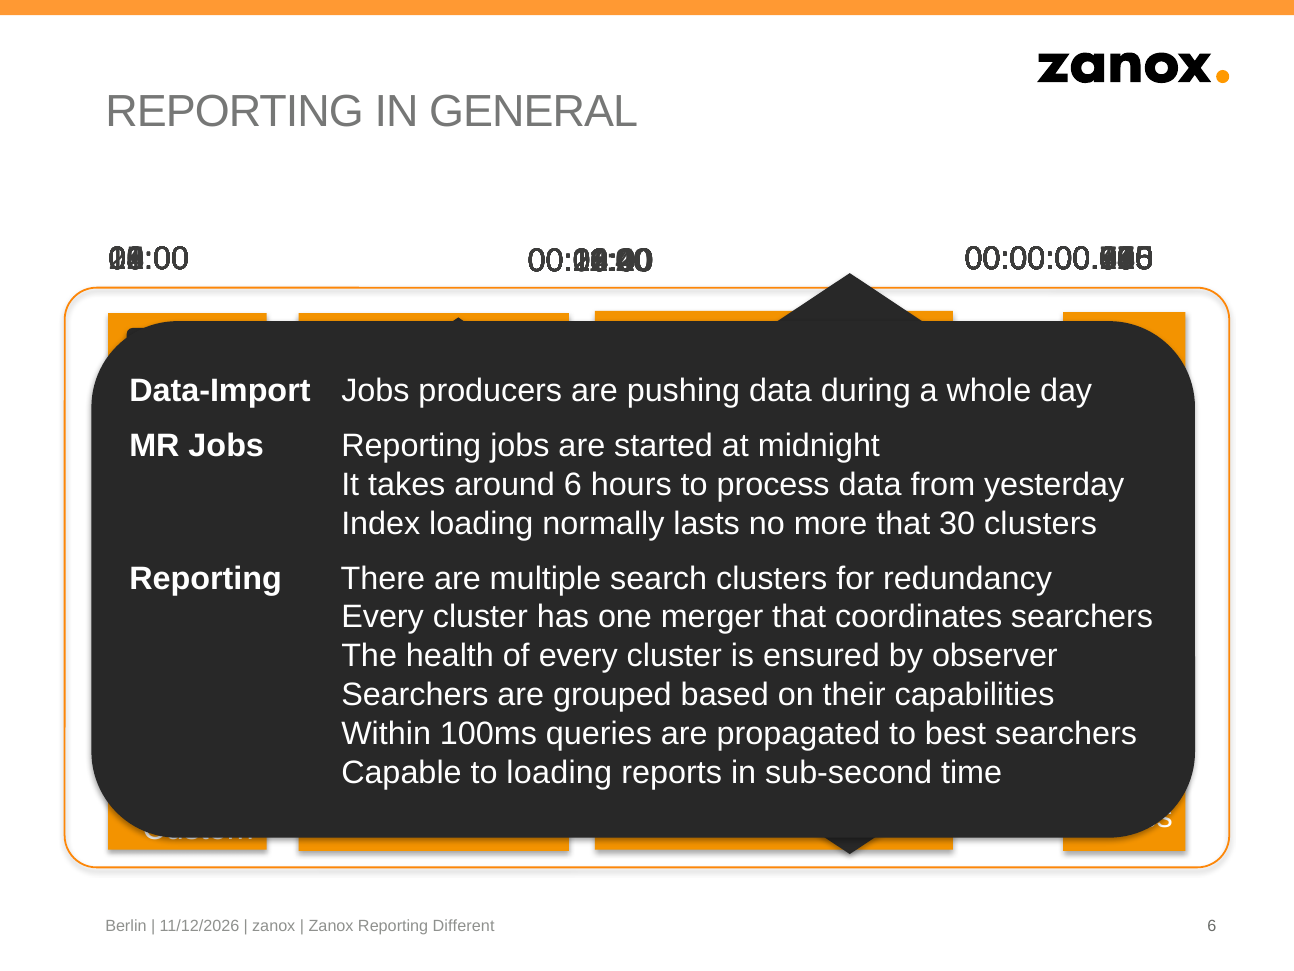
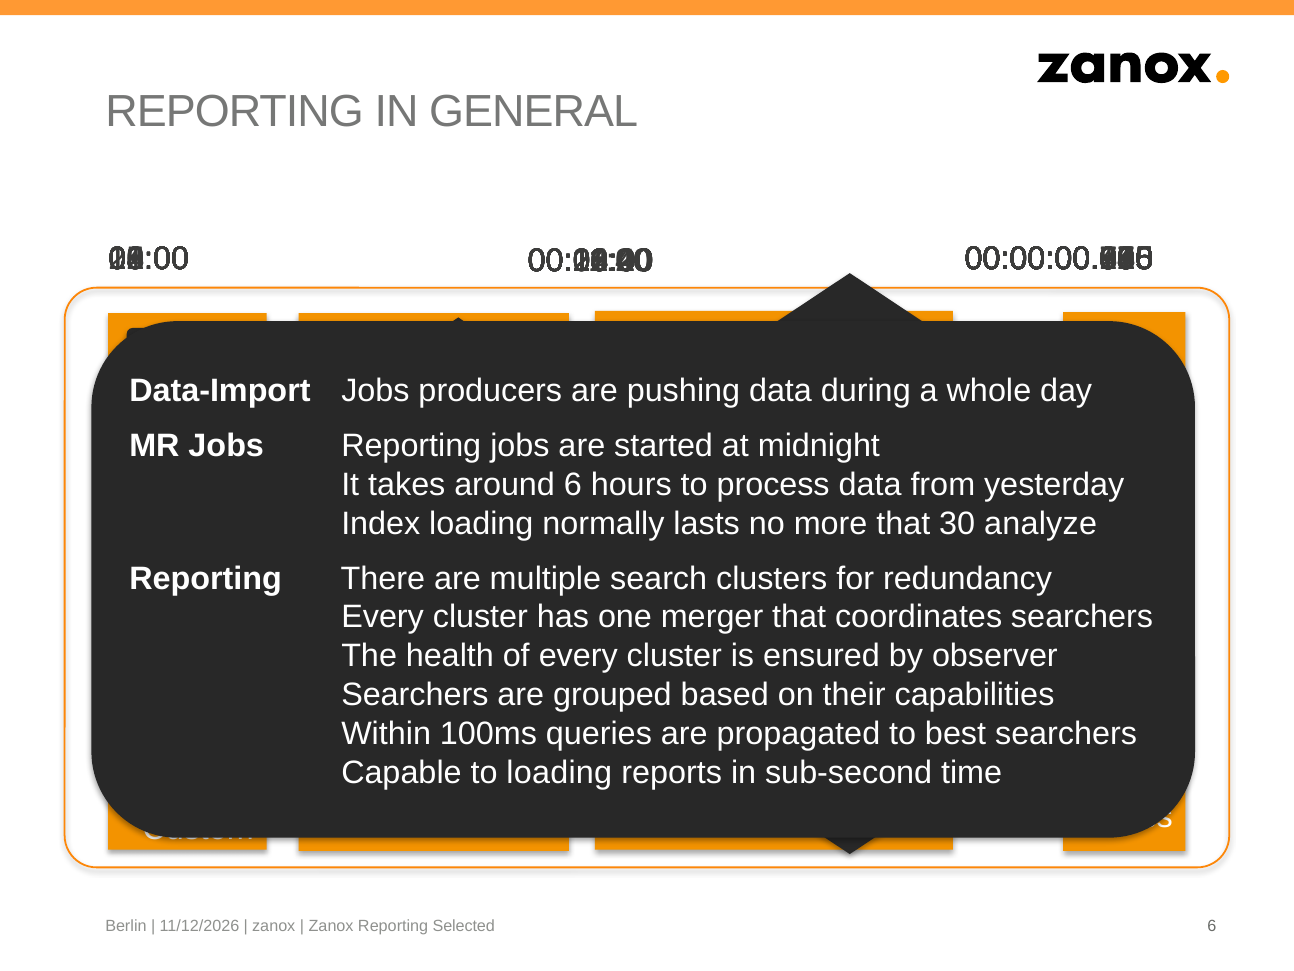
clusters: clusters -> analyze (1041, 523)
Different: Different -> Selected (464, 926)
